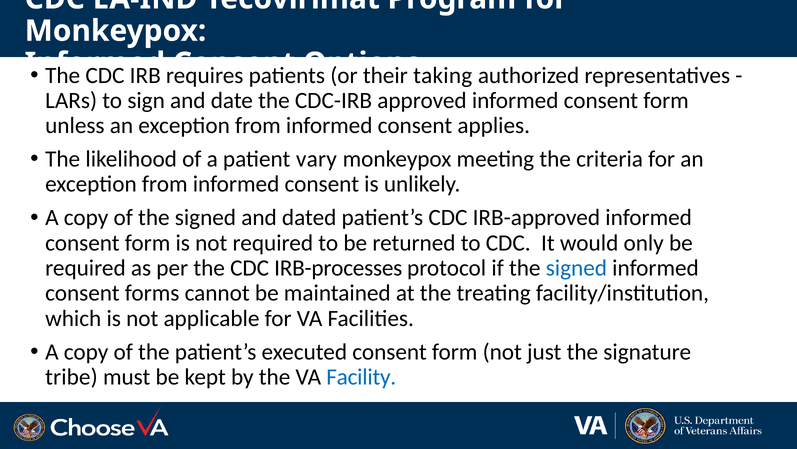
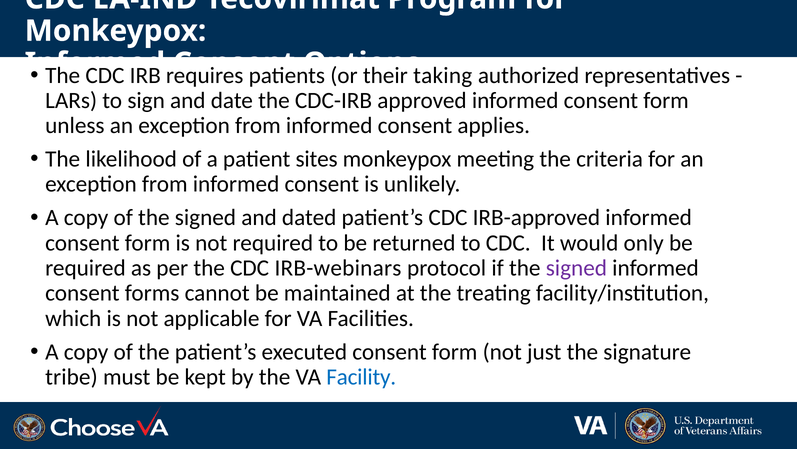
vary: vary -> sites (317, 159)
IRB-processes: IRB-processes -> IRB-webinars (338, 268)
signed colour: blue -> purple (576, 268)
